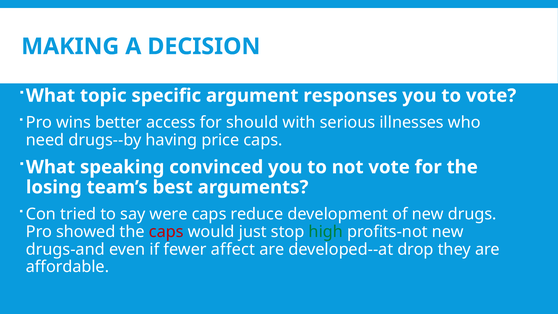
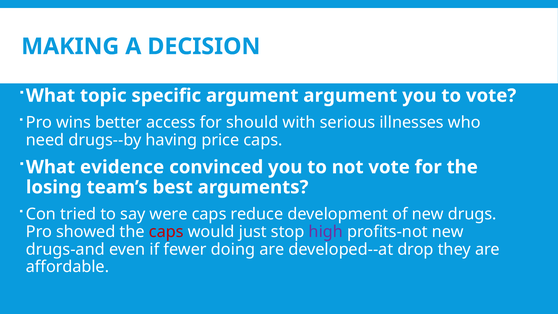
argument responses: responses -> argument (350, 96)
speaking: speaking -> evidence (122, 167)
high colour: green -> purple (326, 232)
affect: affect -> doing (233, 249)
